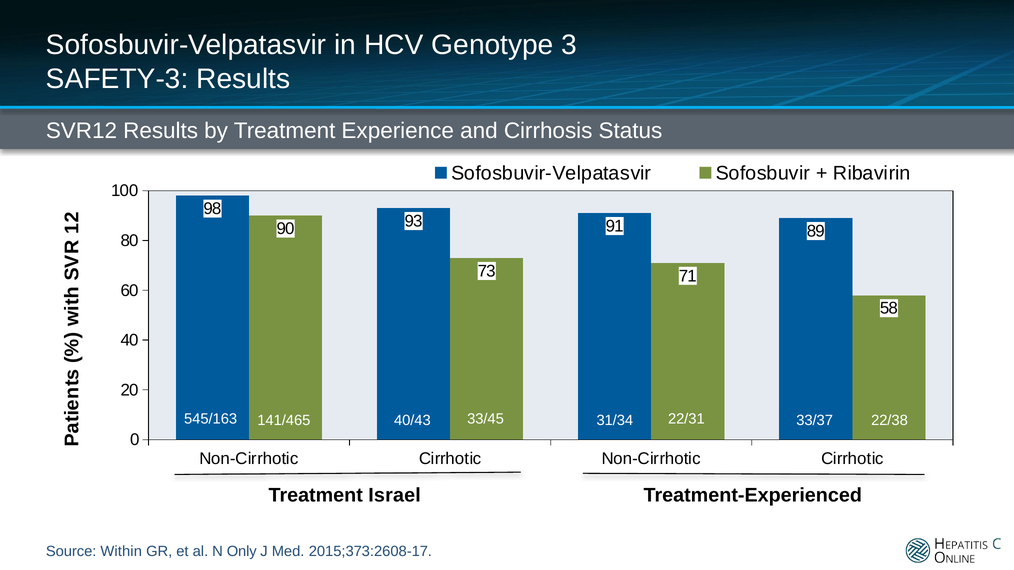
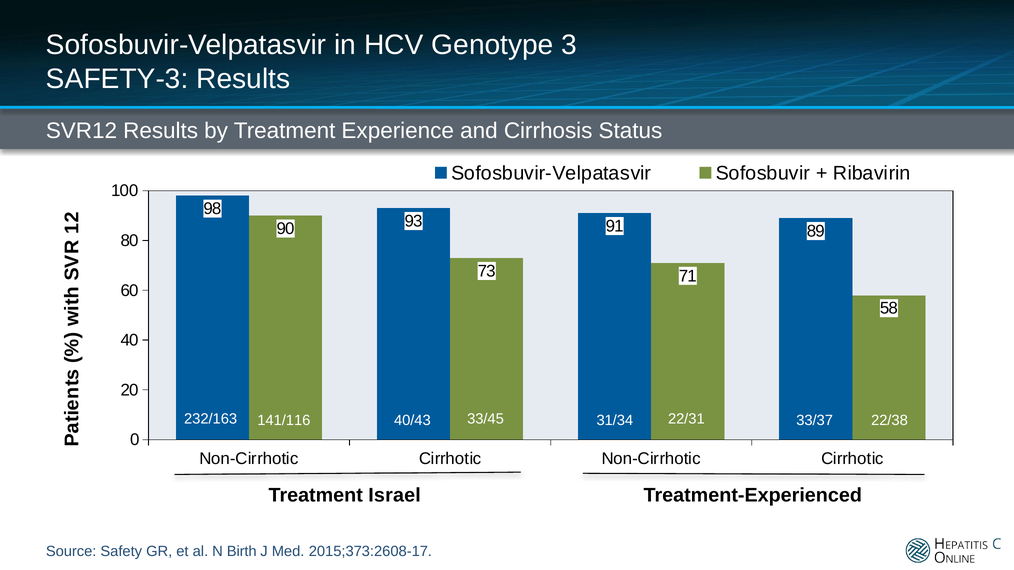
545/163: 545/163 -> 232/163 (211, 419)
141/465: 141/465 -> 141/116 (284, 421)
Within: Within -> Safety (121, 552)
Only: Only -> Birth (242, 552)
